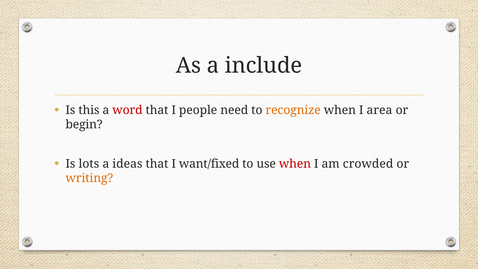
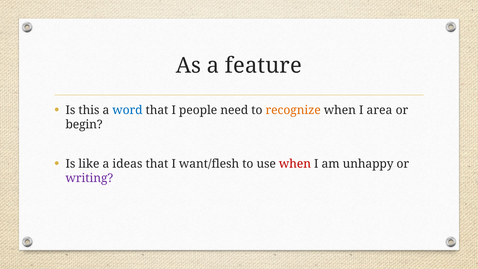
include: include -> feature (263, 66)
word colour: red -> blue (127, 110)
lots: lots -> like (89, 164)
want/fixed: want/fixed -> want/flesh (209, 164)
crowded: crowded -> unhappy (368, 164)
writing colour: orange -> purple (89, 178)
